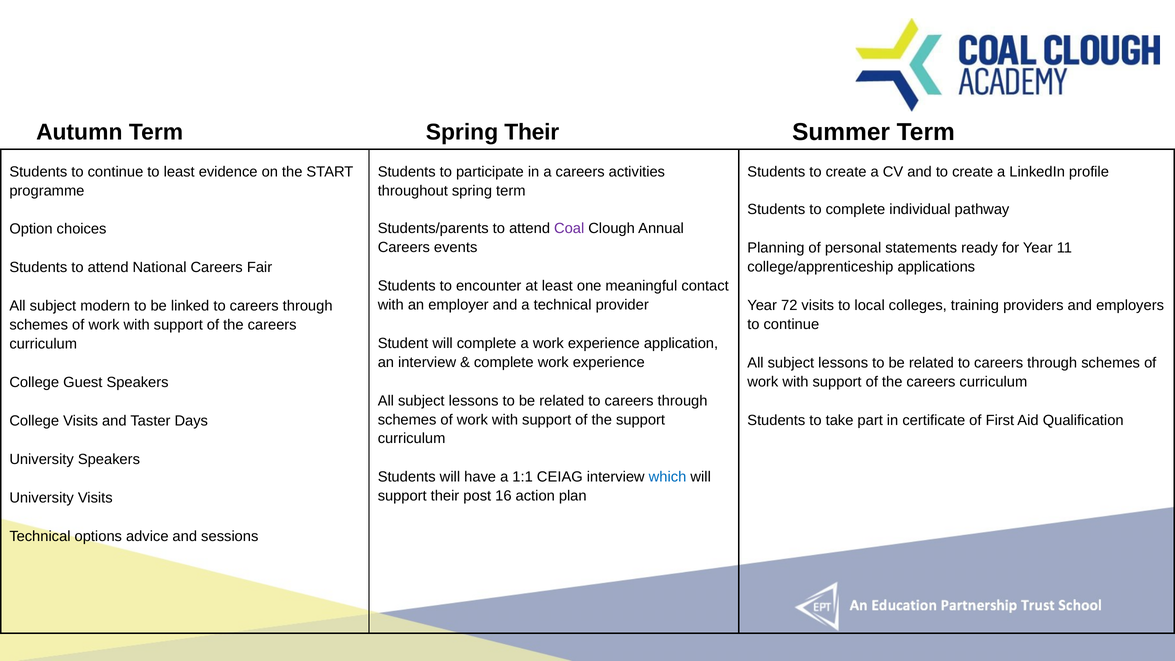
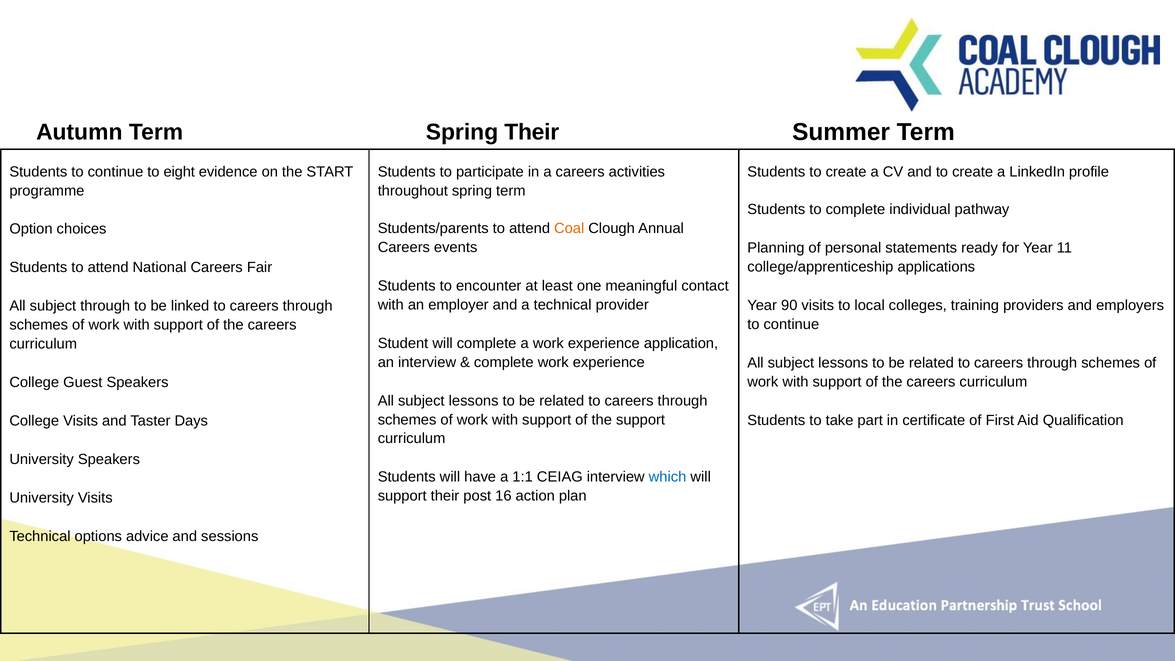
to least: least -> eight (179, 172)
Coal colour: purple -> orange (569, 228)
72: 72 -> 90 (789, 305)
subject modern: modern -> through (105, 306)
